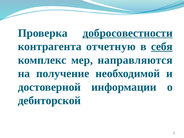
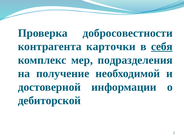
добросовестности underline: present -> none (128, 33)
отчетную: отчетную -> карточки (111, 47)
направляются: направляются -> подразделения (135, 60)
